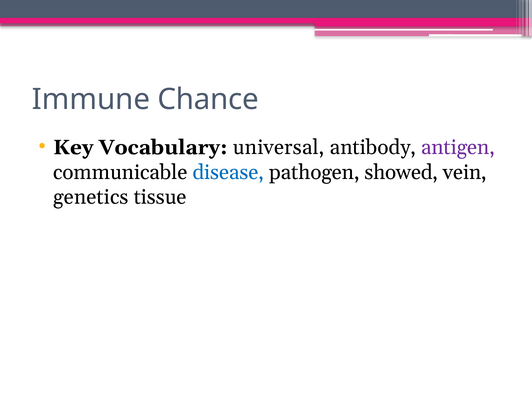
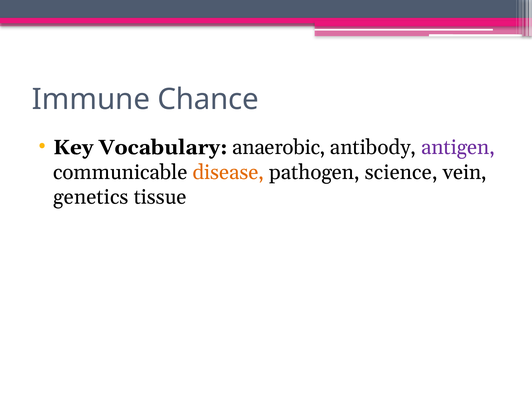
universal: universal -> anaerobic (279, 147)
disease colour: blue -> orange (228, 172)
showed: showed -> science (401, 172)
